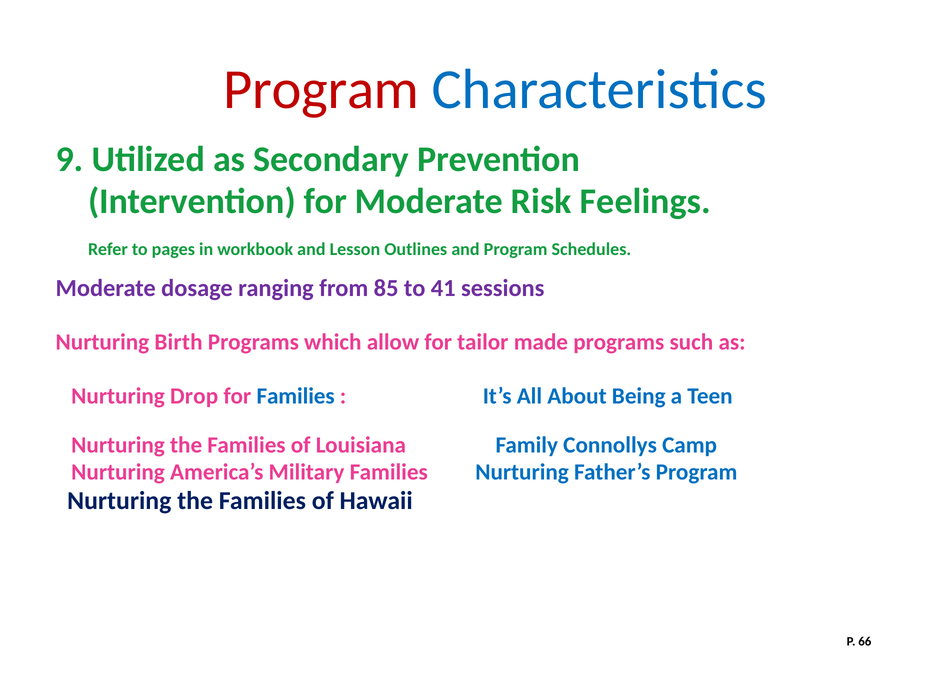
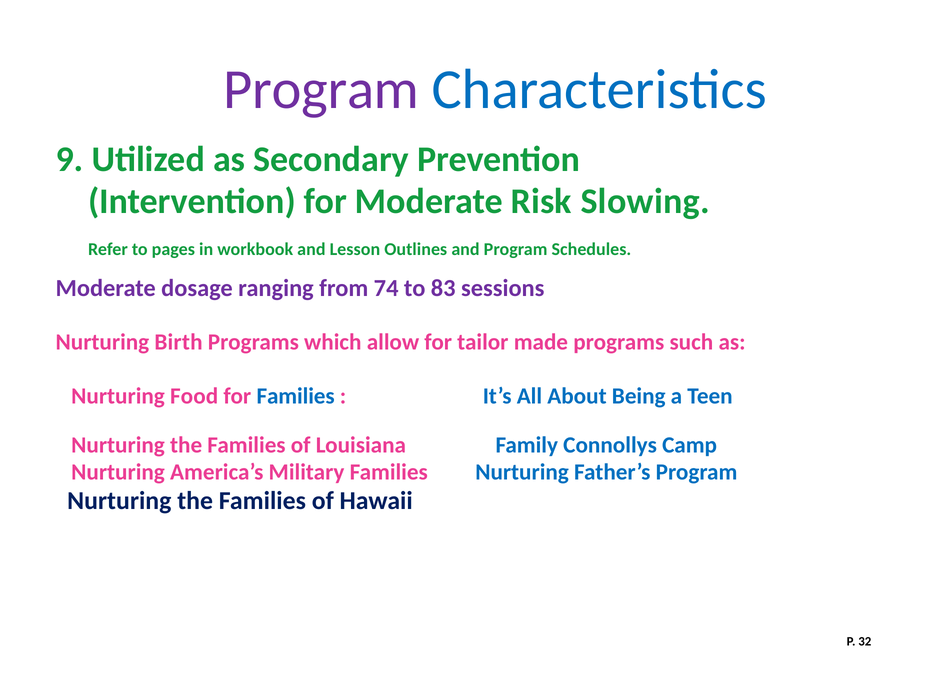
Program colour: red -> purple (321, 90)
Feelings: Feelings -> Slowing (645, 201)
85: 85 -> 74 (386, 288)
41: 41 -> 83 (443, 288)
Drop: Drop -> Food (194, 396)
66: 66 -> 32 (865, 642)
